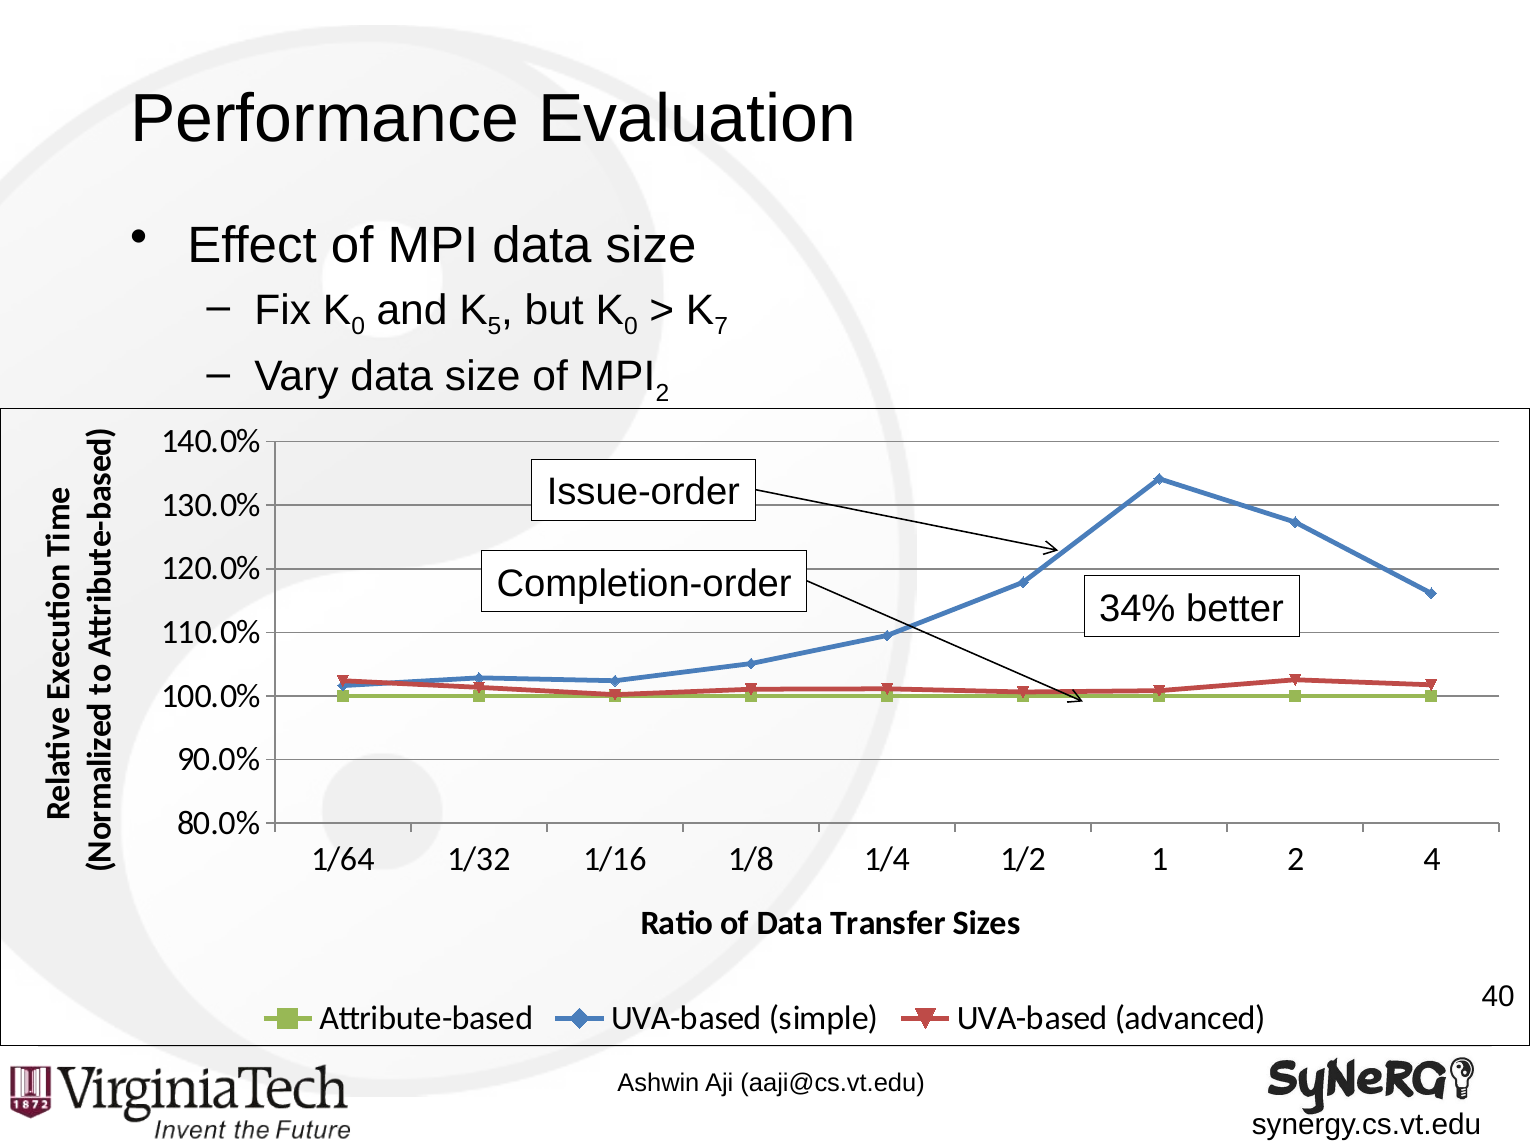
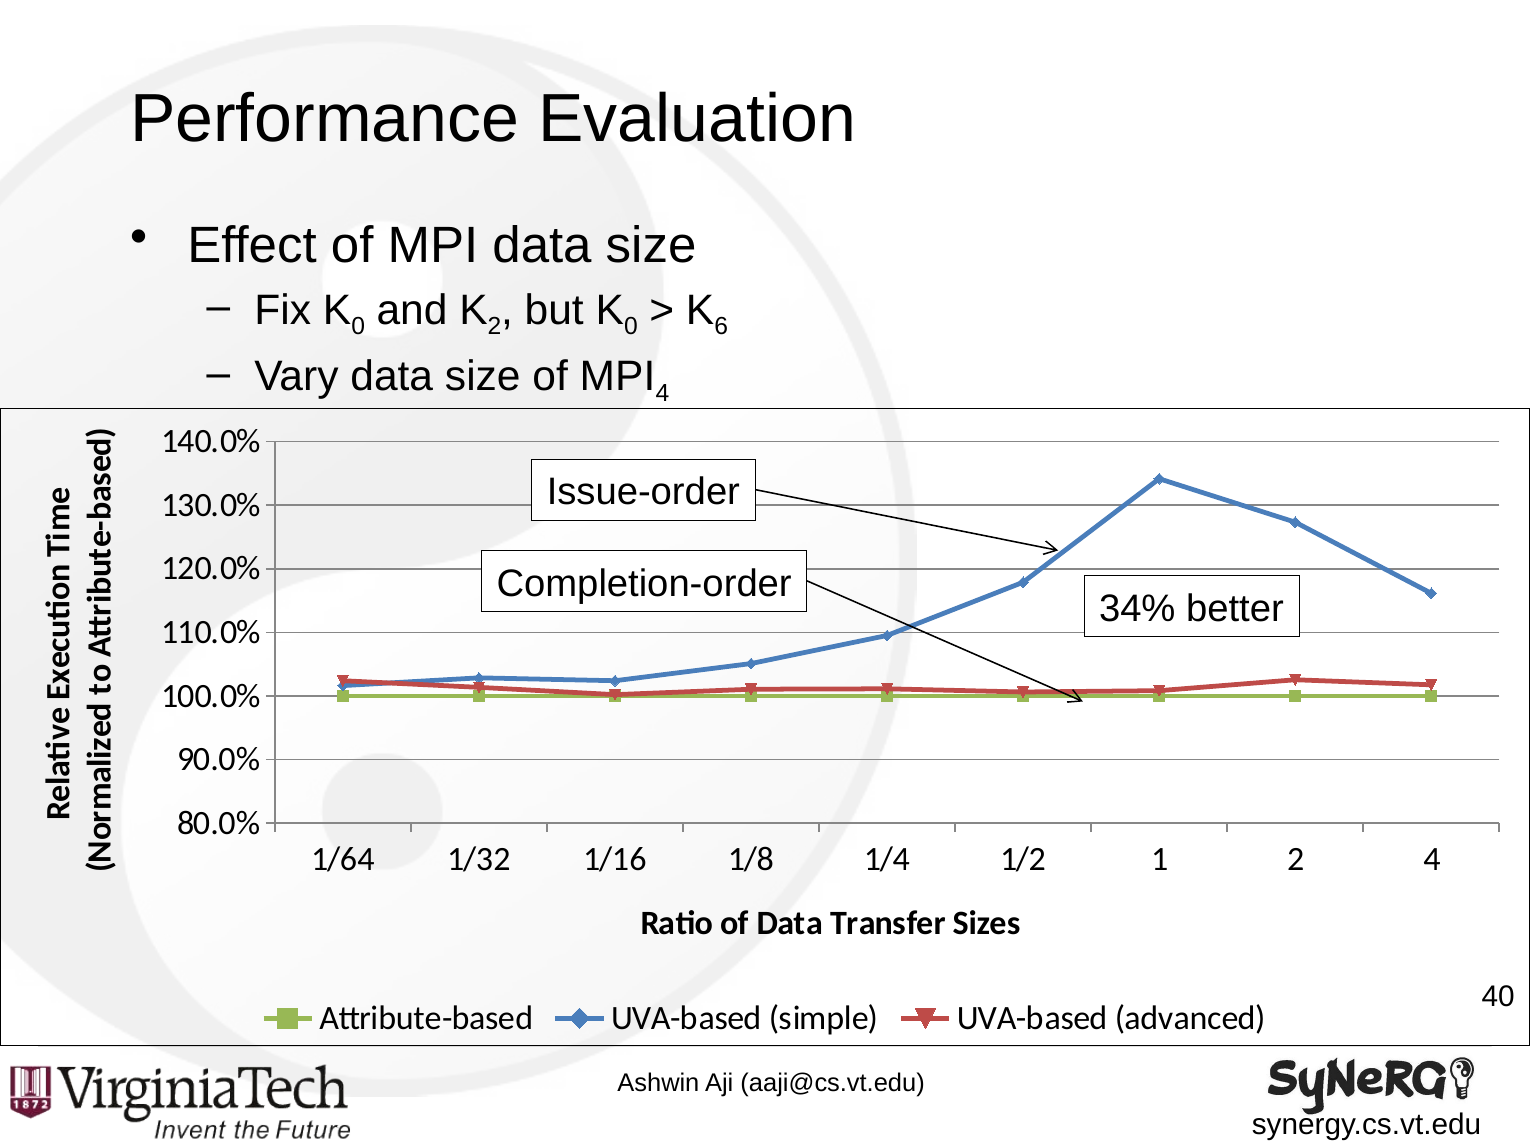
5: 5 -> 2 (495, 326)
7: 7 -> 6 (721, 326)
MPI 2: 2 -> 4 (663, 393)
